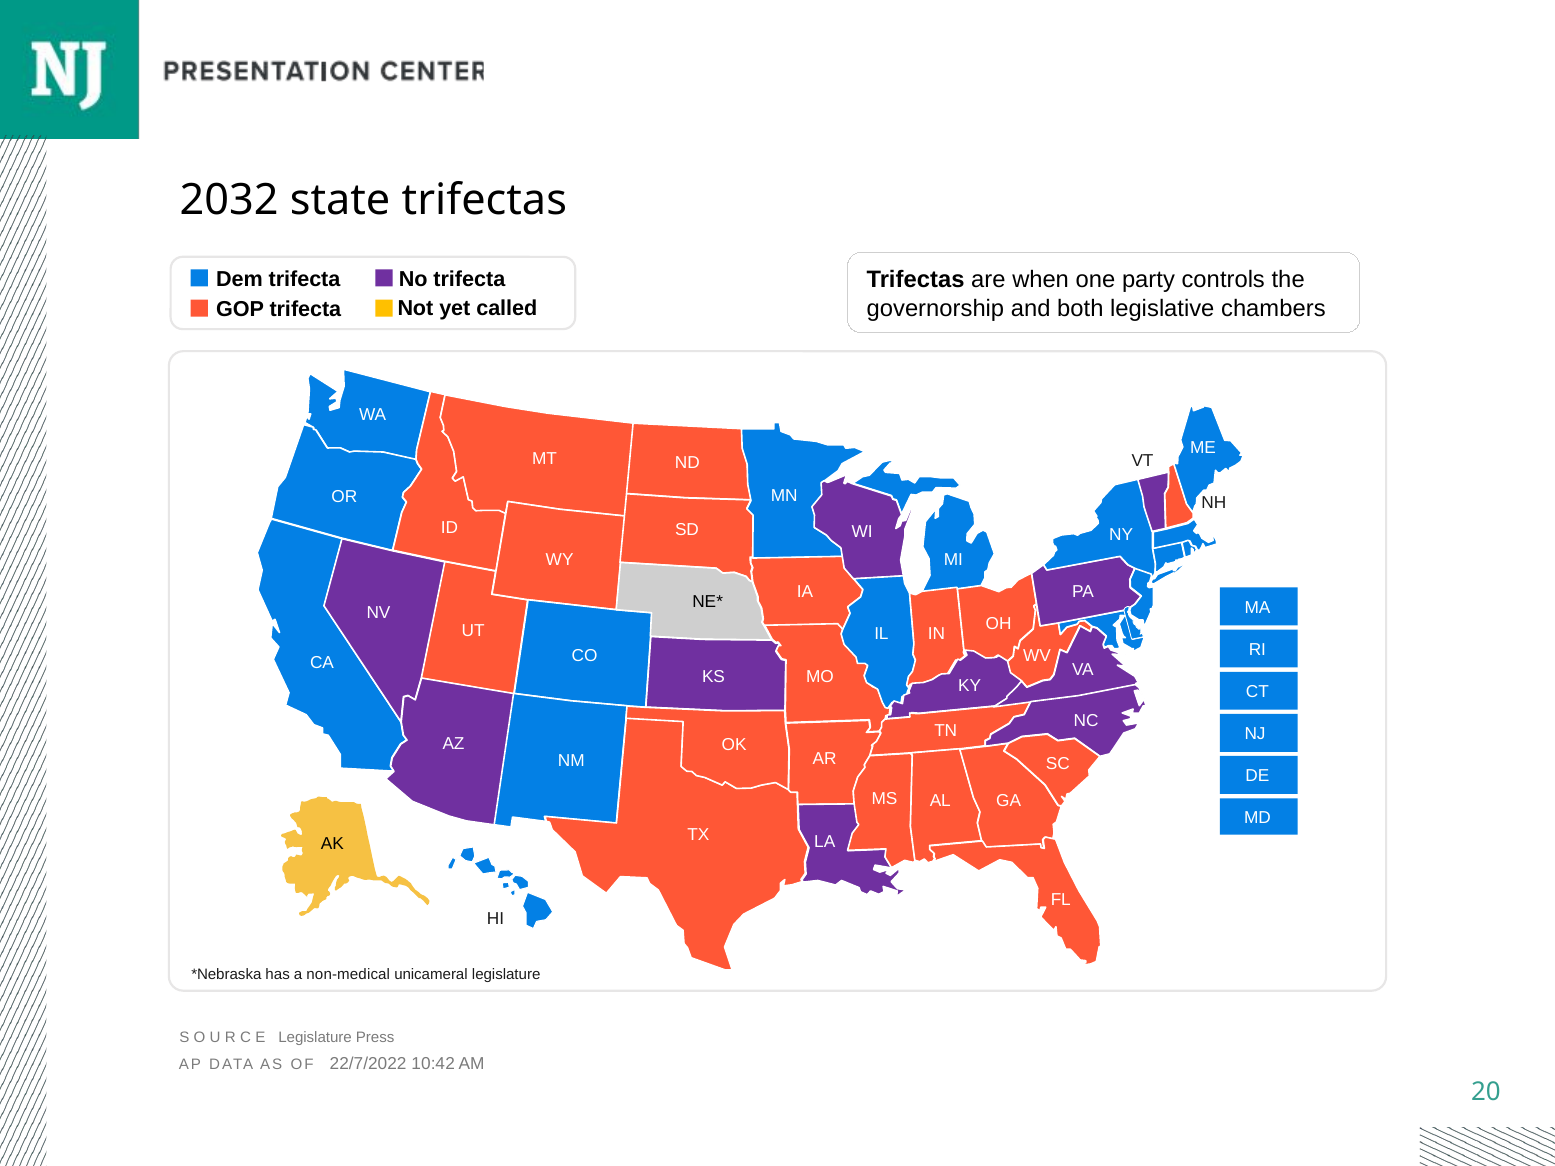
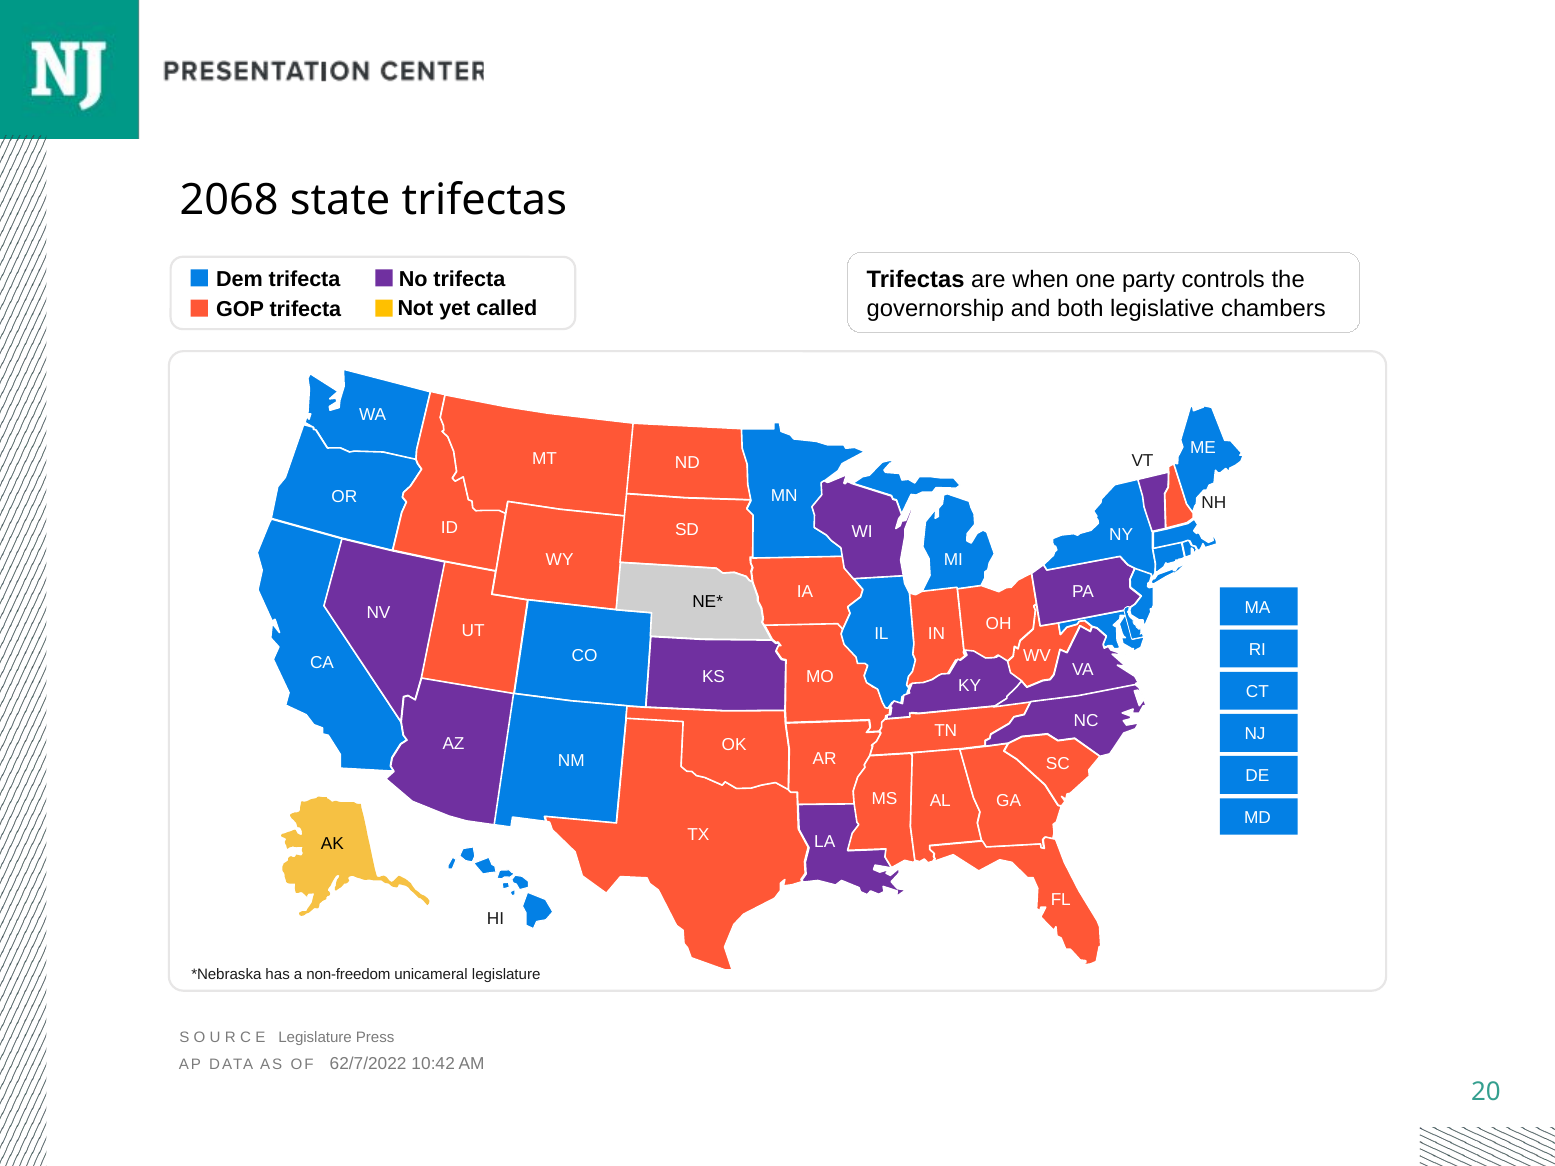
2032: 2032 -> 2068 (229, 201)
non-medical: non-medical -> non-freedom (348, 975)
22/7/2022: 22/7/2022 -> 62/7/2022 (368, 1064)
